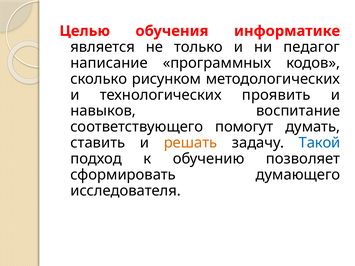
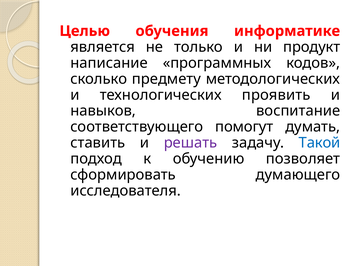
педагог: педагог -> продукт (312, 47)
рисунком: рисунком -> предмету (166, 79)
решать colour: orange -> purple (190, 143)
